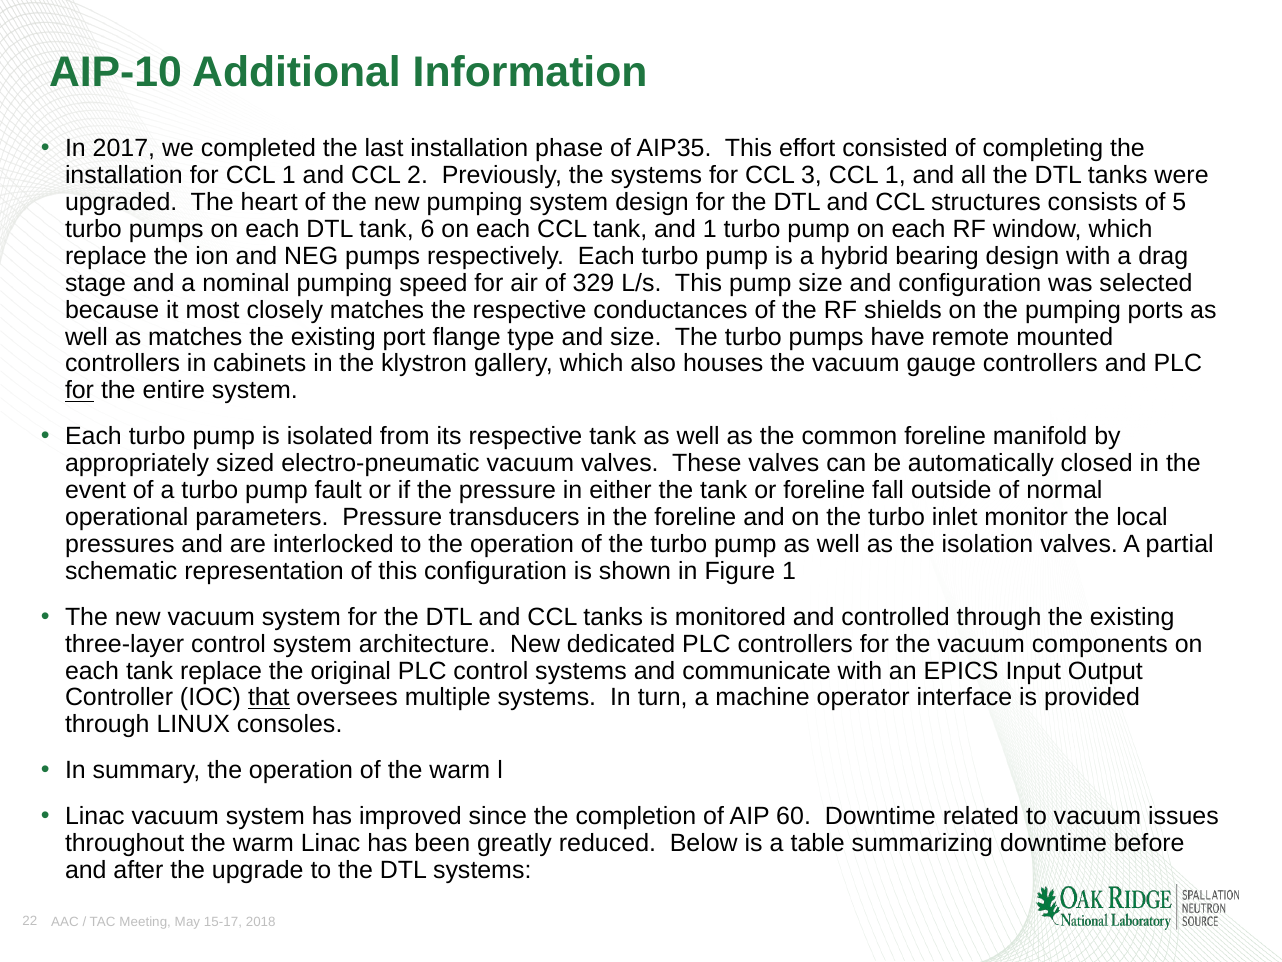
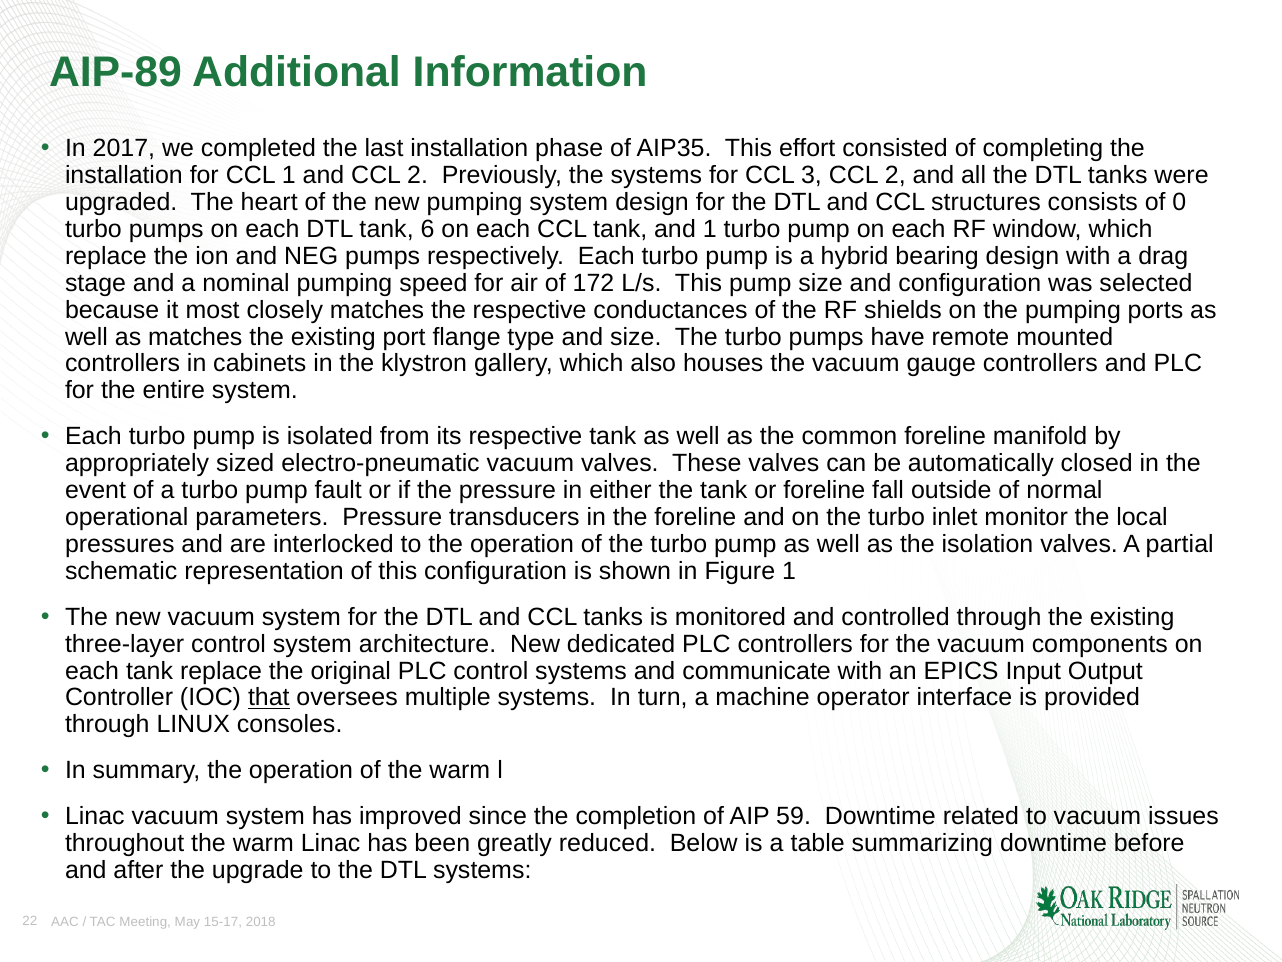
AIP-10: AIP-10 -> AIP-89 (115, 72)
3 CCL 1: 1 -> 2 (895, 175)
5: 5 -> 0 (1179, 202)
329: 329 -> 172 (594, 283)
for underline: present -> none (80, 391)
60: 60 -> 59 (794, 816)
